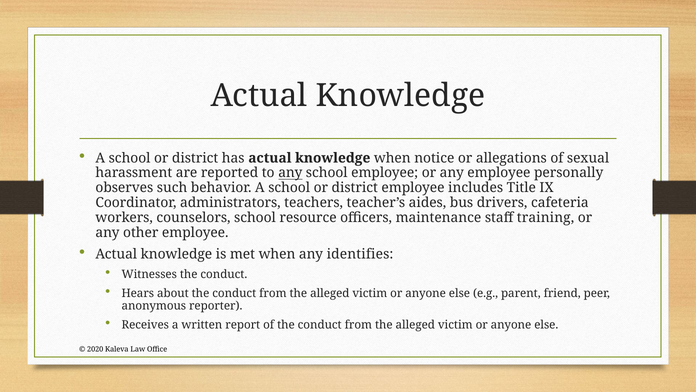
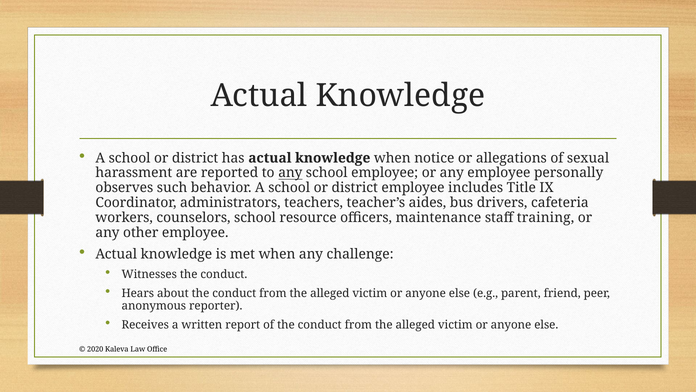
identifies: identifies -> challenge (360, 254)
